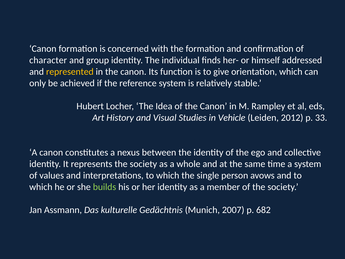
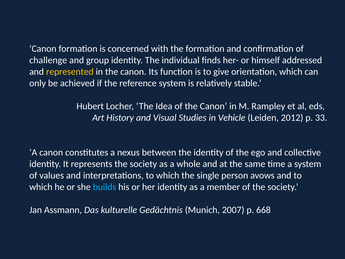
character: character -> challenge (48, 60)
builds colour: light green -> light blue (105, 187)
682: 682 -> 668 (263, 210)
